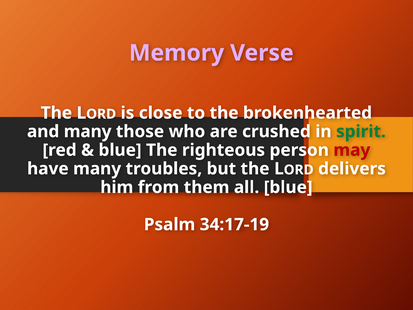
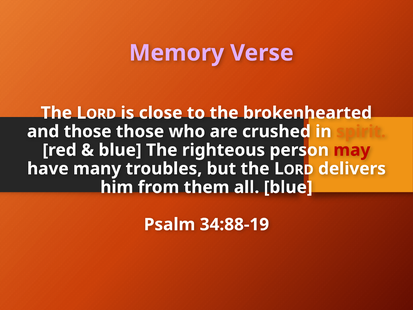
and many: many -> those (88, 131)
spirit colour: green -> orange (361, 131)
34:17-19: 34:17-19 -> 34:88-19 (234, 224)
